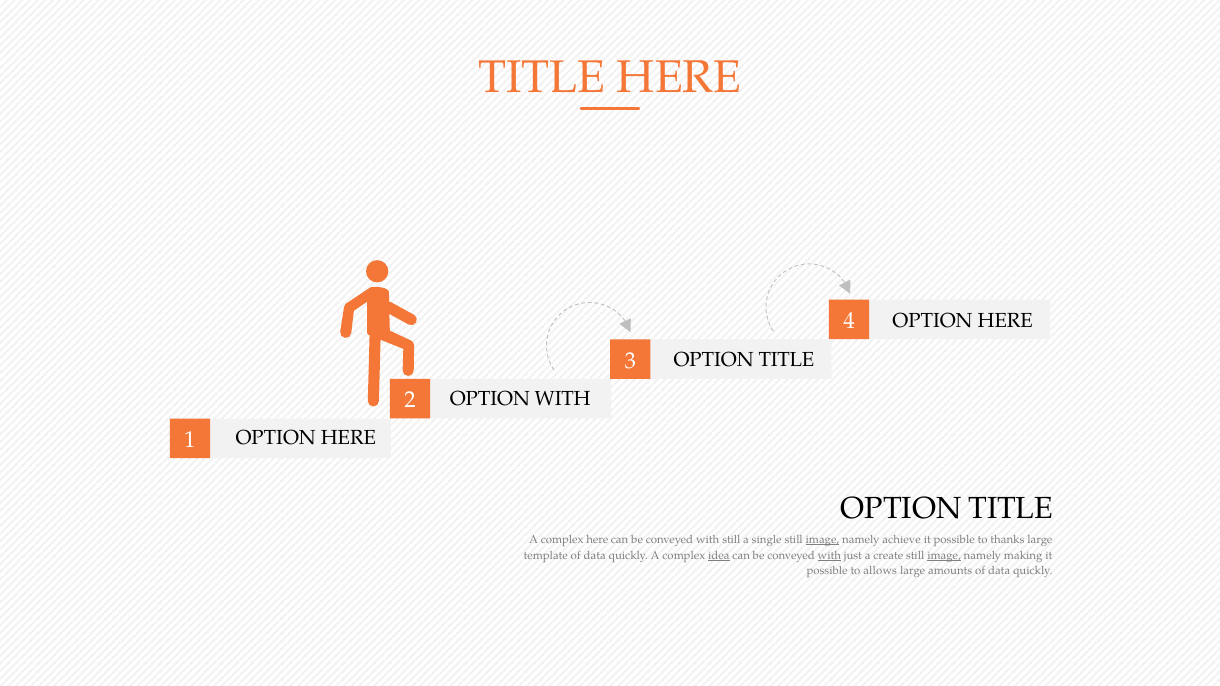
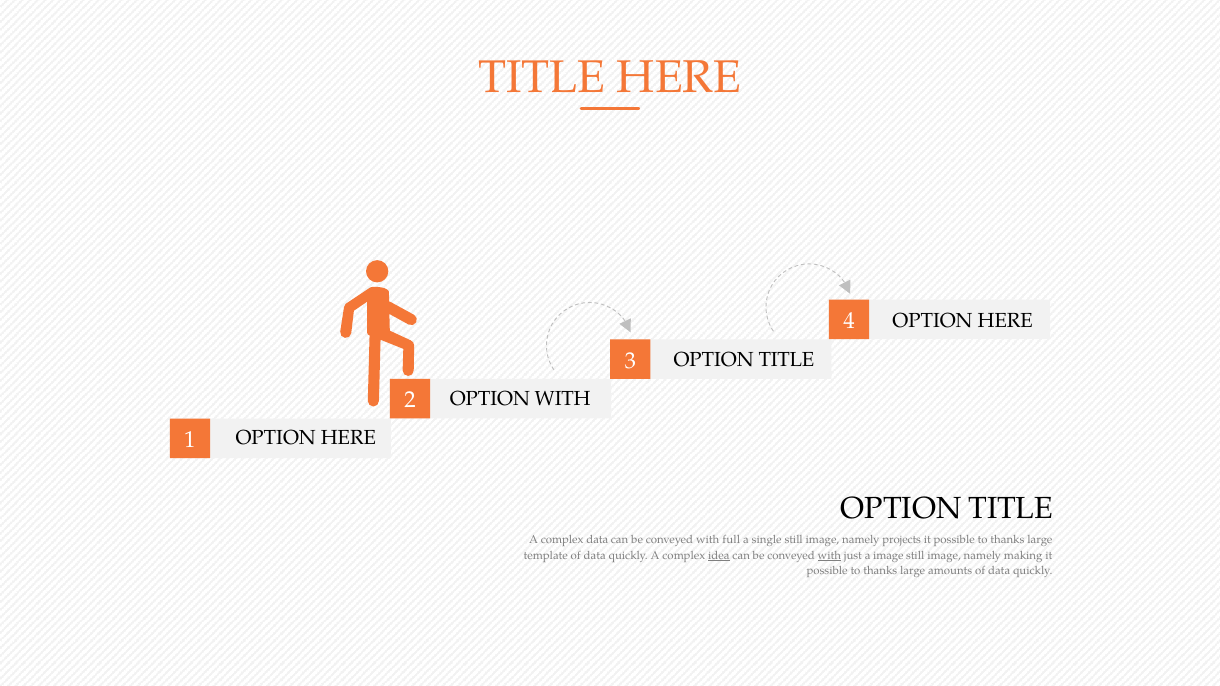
complex here: here -> data (597, 540)
with still: still -> full (731, 540)
image underline: present -> none (823, 540)
achieve: achieve -> projects (902, 540)
a create: create -> image (888, 556)
image underline: present -> none (944, 556)
allows: allows -> thanks (880, 571)
